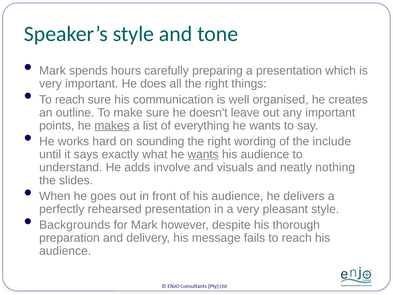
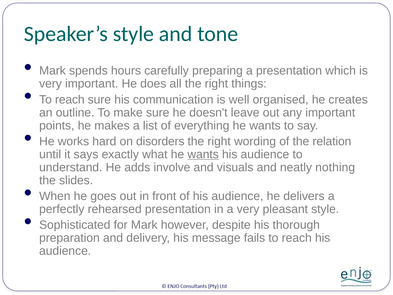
makes underline: present -> none (112, 125)
sounding: sounding -> disorders (160, 141)
include: include -> relation (332, 141)
Backgrounds: Backgrounds -> Sophisticated (75, 225)
